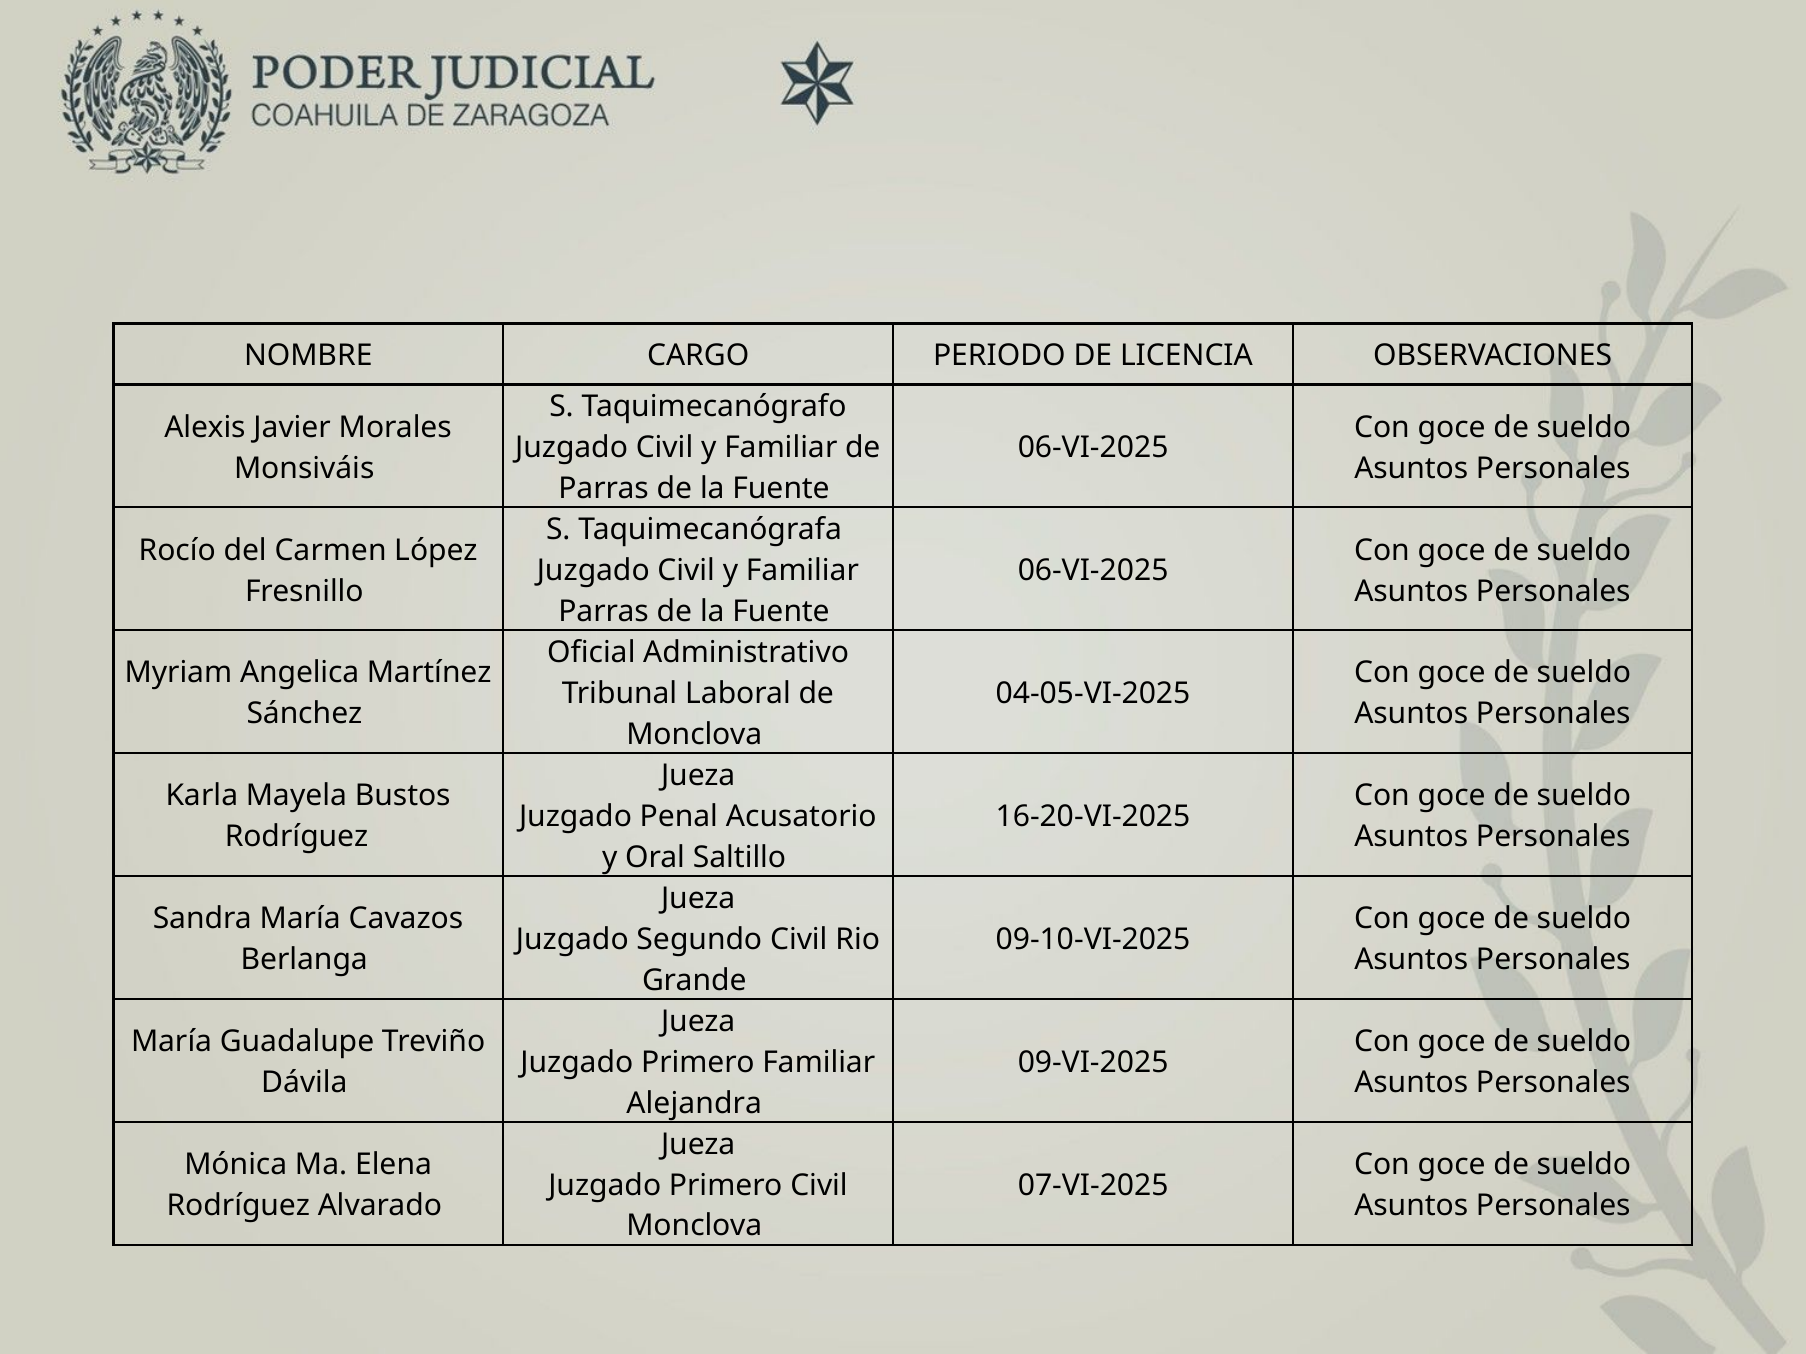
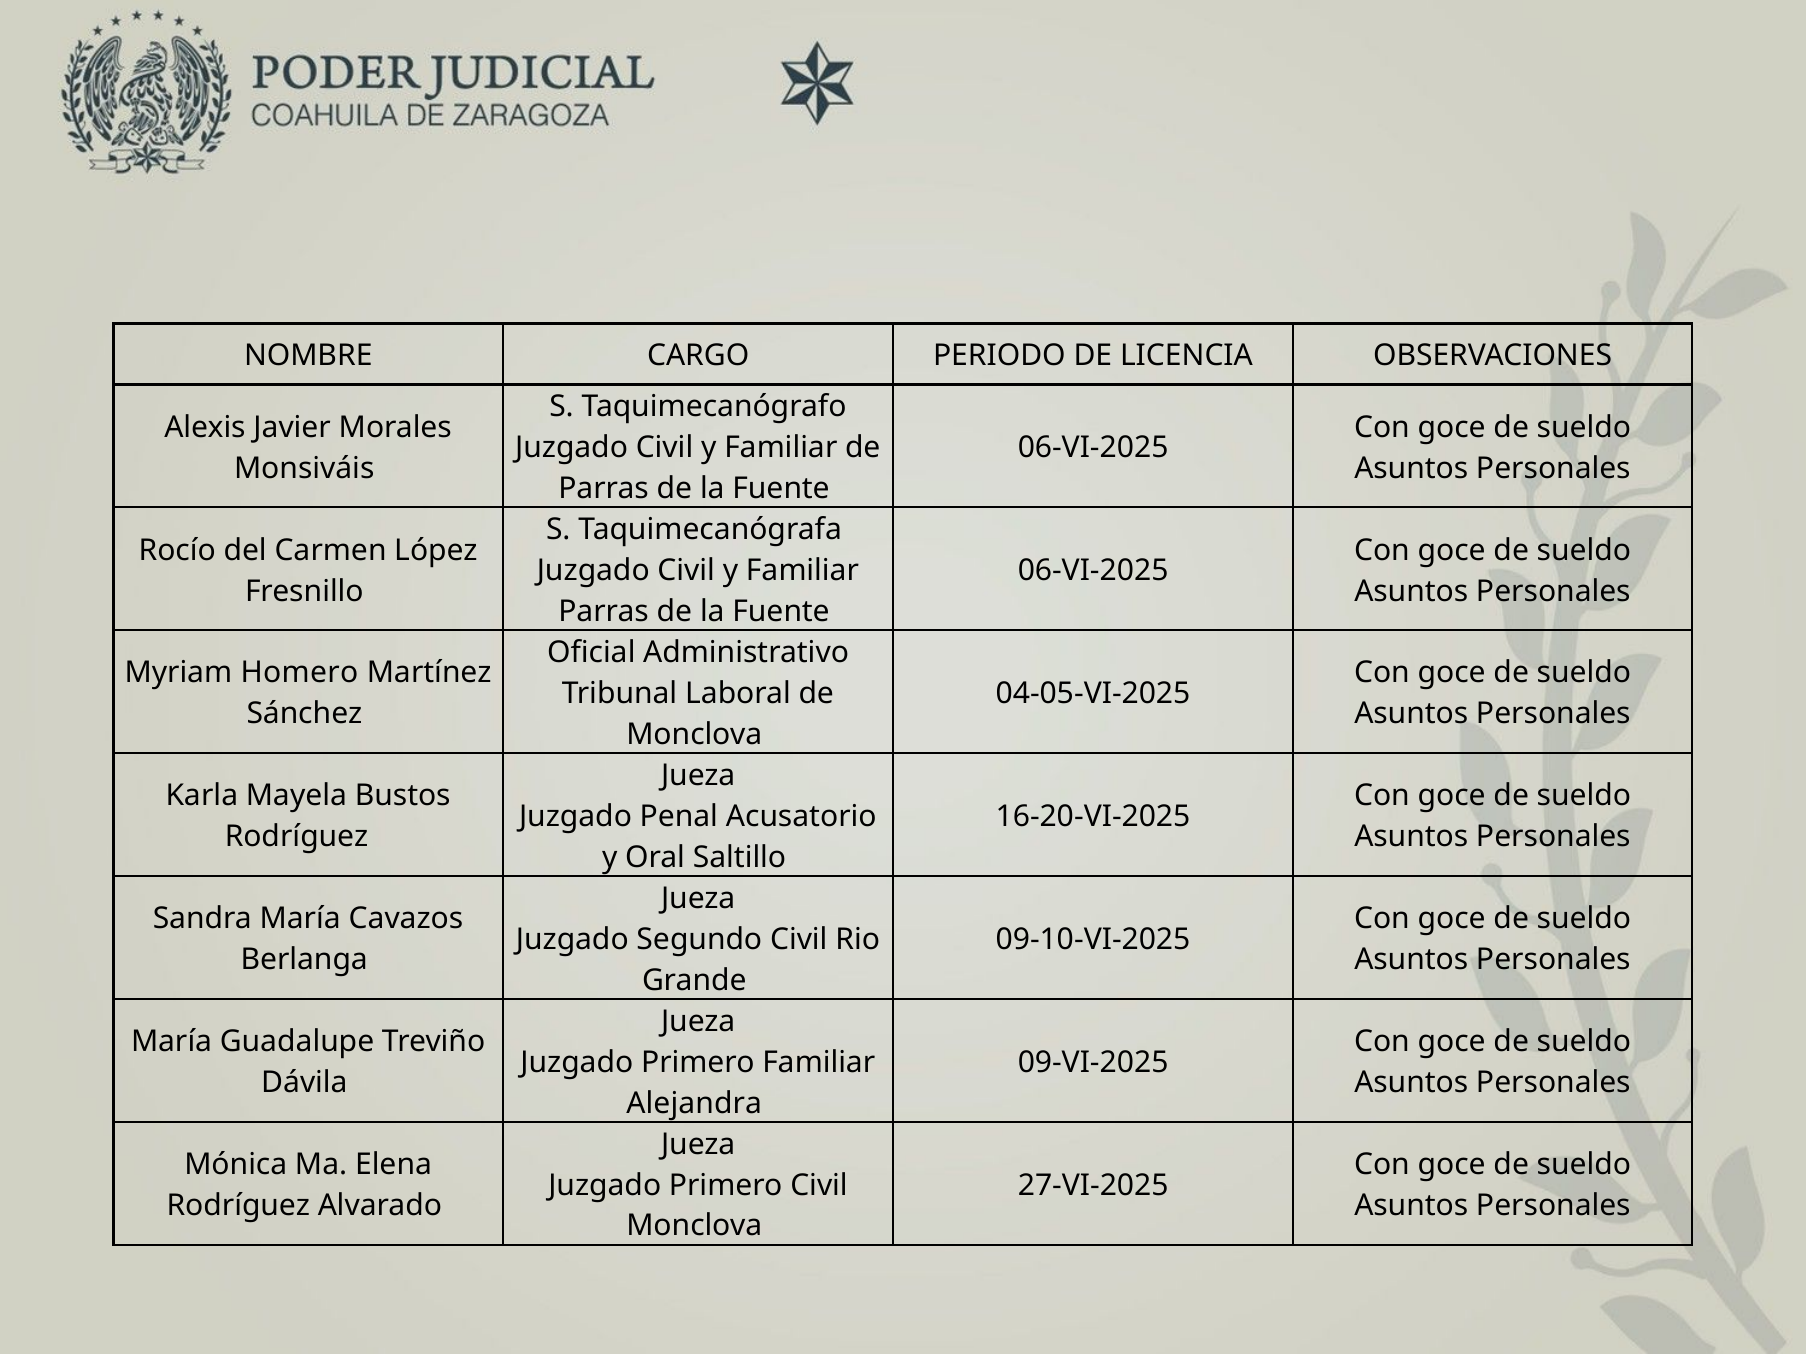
Angelica: Angelica -> Homero (299, 673)
07-VI-2025: 07-VI-2025 -> 27-VI-2025 (1093, 1186)
